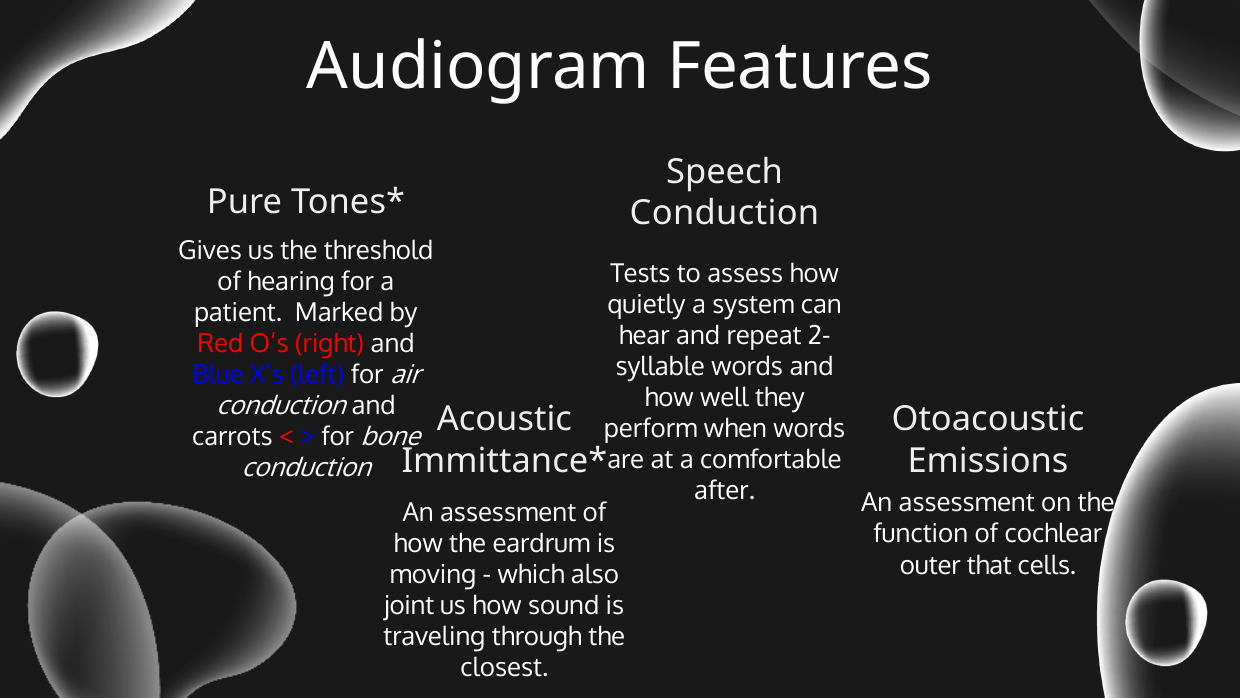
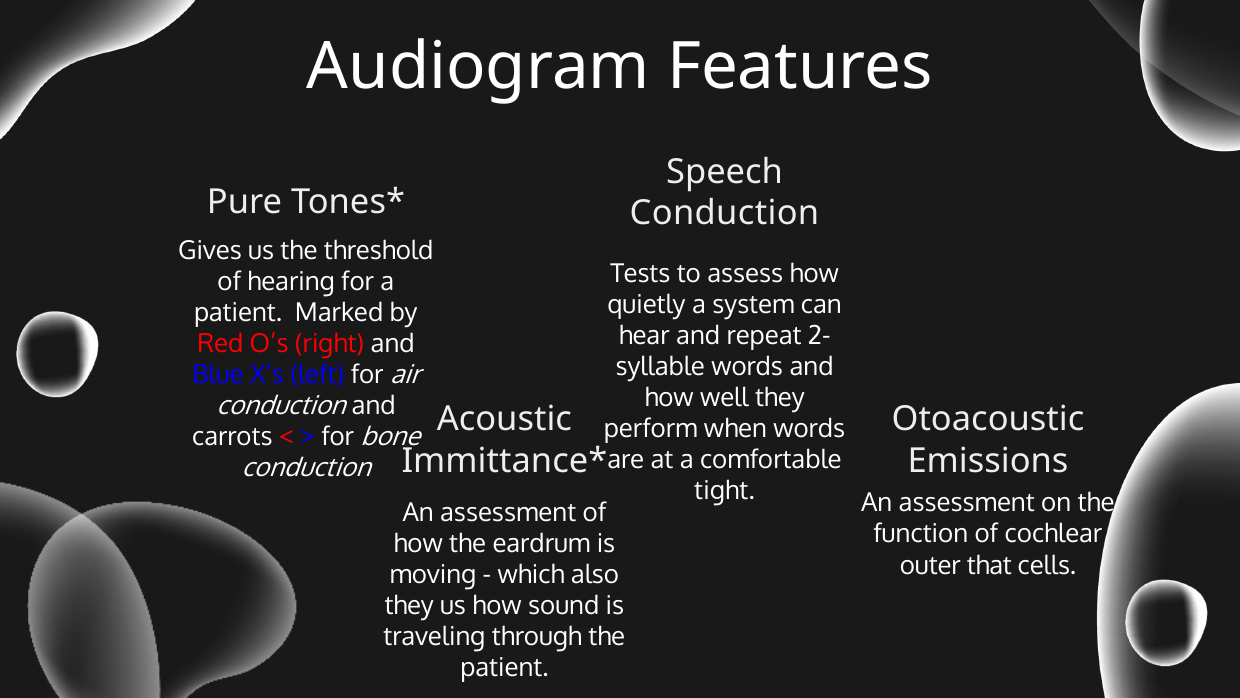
after: after -> tight (725, 491)
joint: joint -> they (409, 606)
closest: closest -> patient (504, 668)
